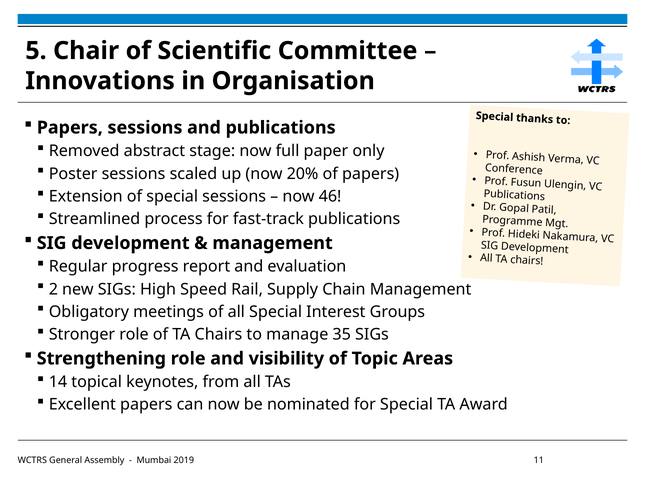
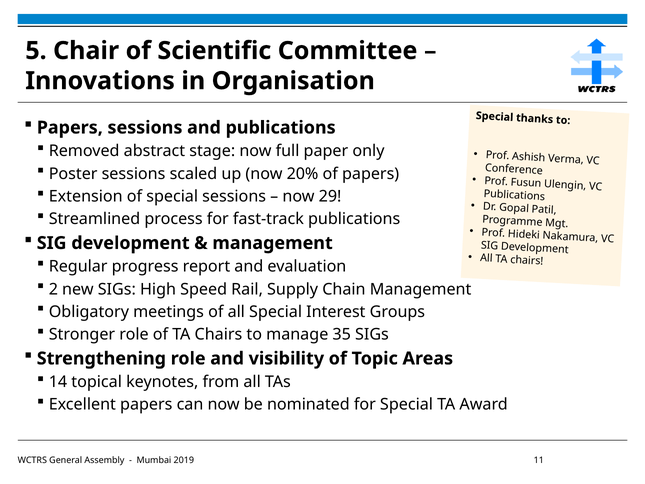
46: 46 -> 29 (330, 196)
